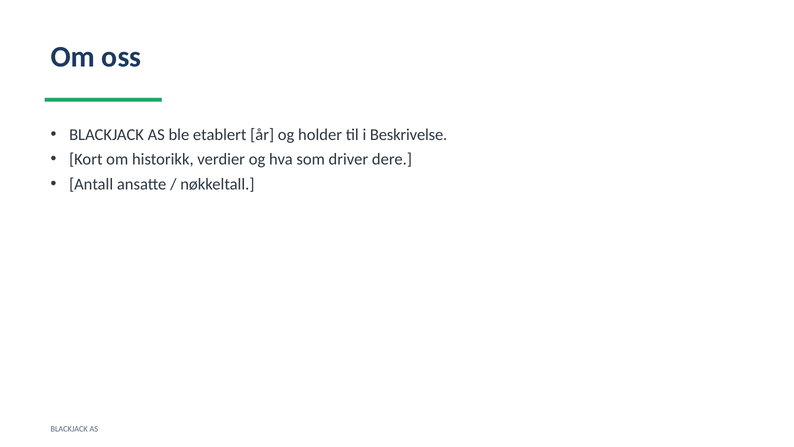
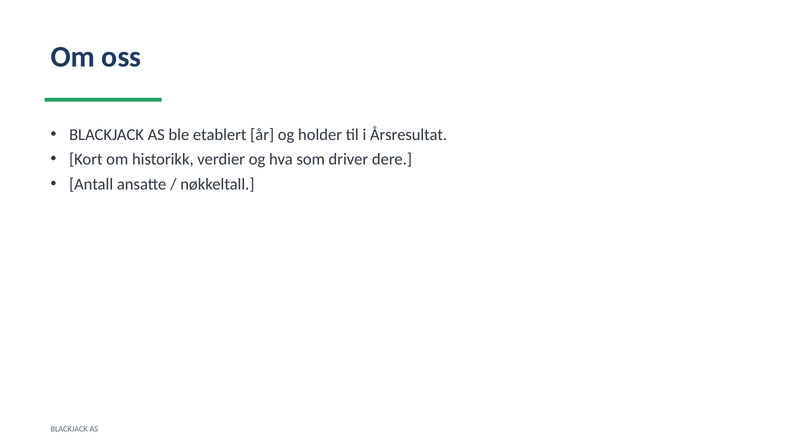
Beskrivelse: Beskrivelse -> Årsresultat (409, 134)
